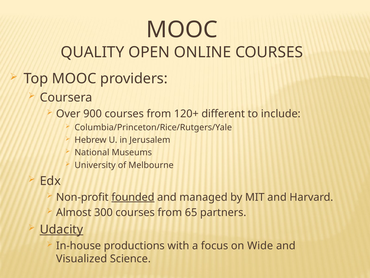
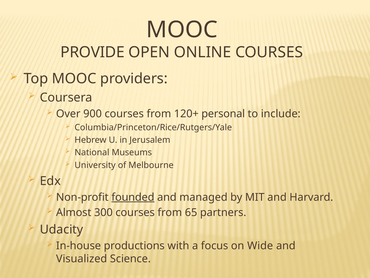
QUALITY: QUALITY -> PROVIDE (93, 52)
different: different -> personal (223, 114)
Udacity underline: present -> none (62, 229)
